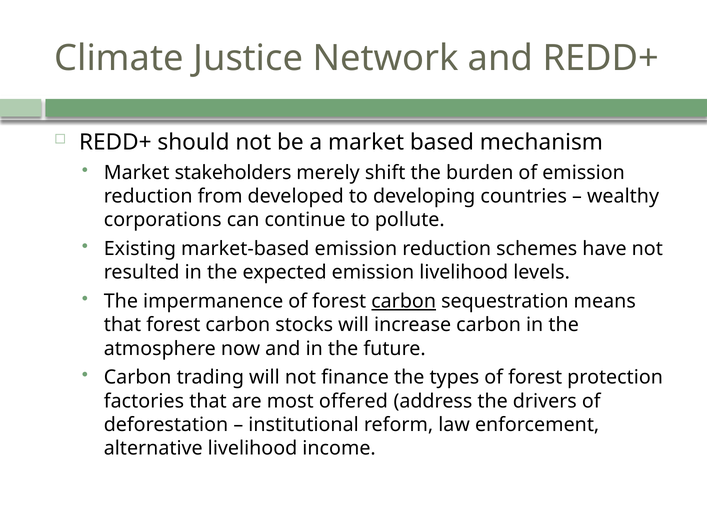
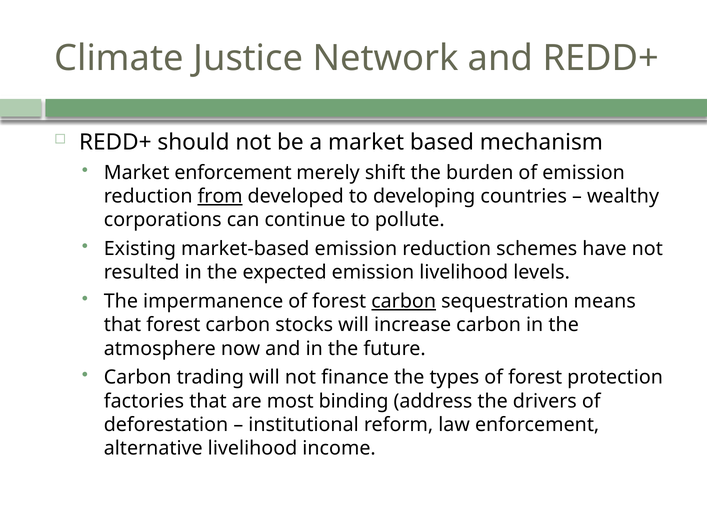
Market stakeholders: stakeholders -> enforcement (233, 173)
from underline: none -> present (220, 196)
offered: offered -> binding (354, 401)
